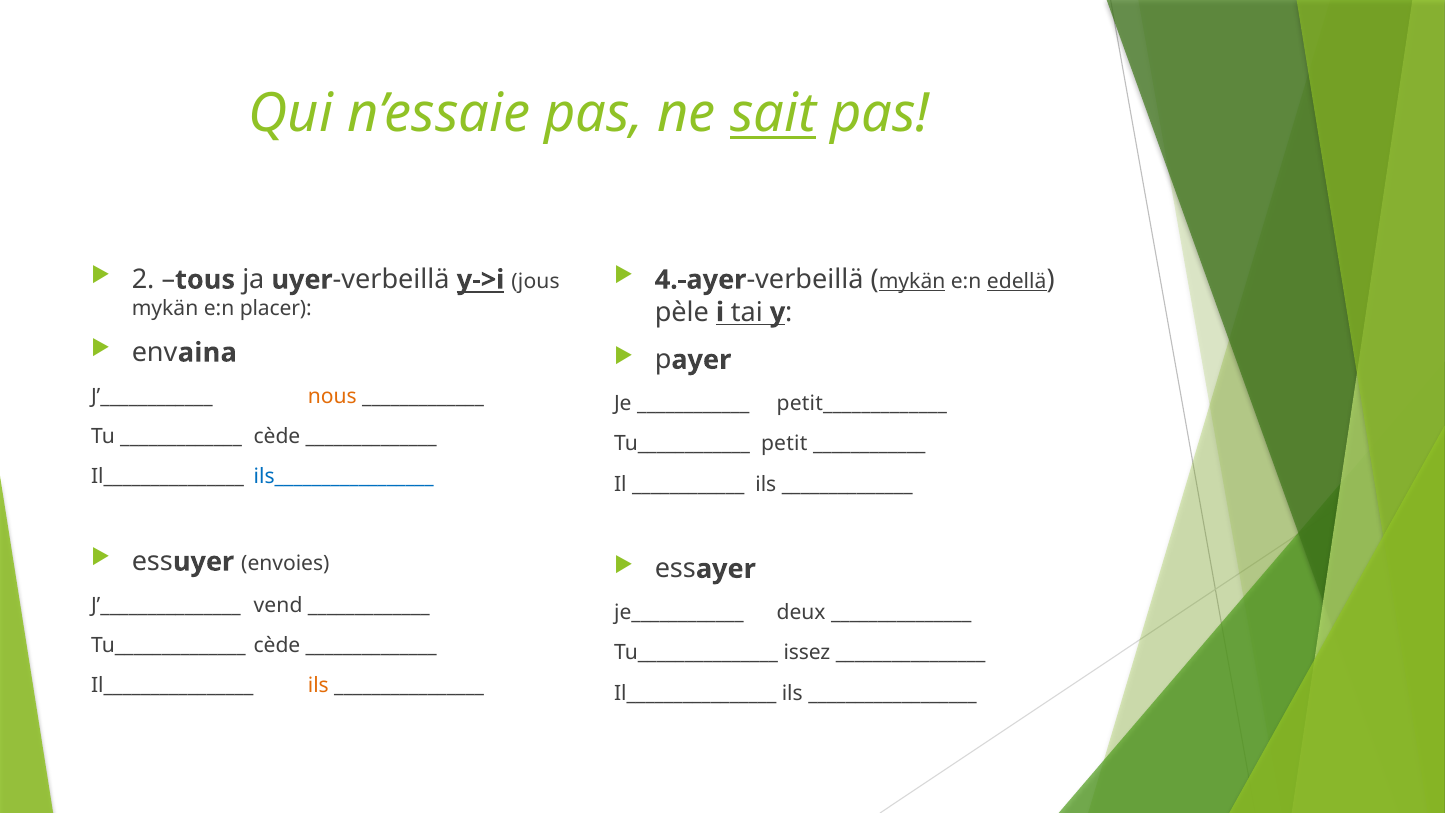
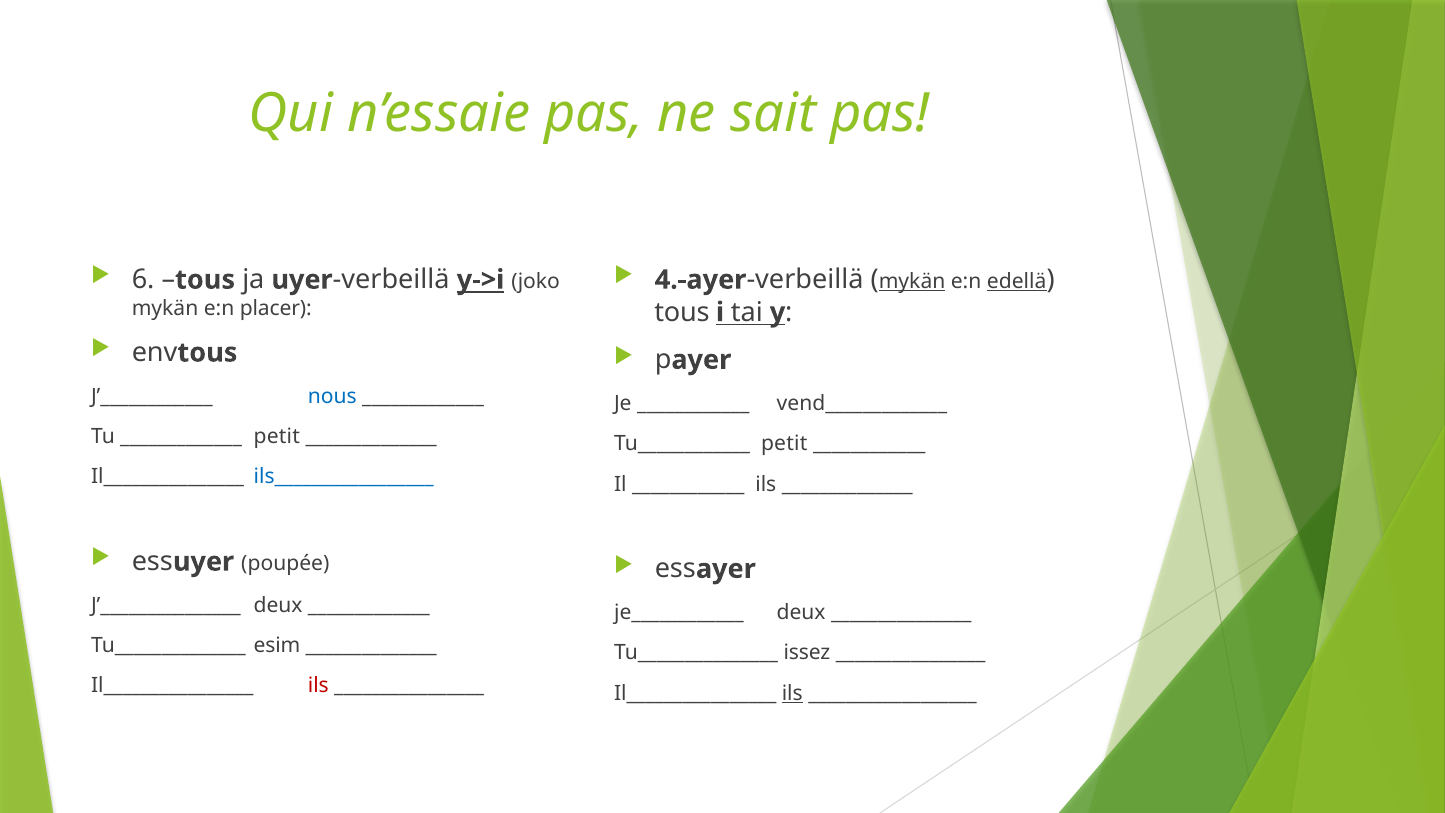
sait underline: present -> none (773, 114)
2: 2 -> 6 (143, 280)
jous: jous -> joko (536, 282)
pèle: pèle -> tous (682, 312)
aina: aina -> tous (207, 353)
nous colour: orange -> blue (332, 396)
petit_____________: petit_____________ -> vend_____________ (862, 403)
cède: cède -> petit (277, 436)
envoies: envoies -> poupée (285, 564)
J’_______________ vend: vend -> deux (278, 605)
Tu______________ cède: cède -> esim (277, 645)
ils colour: orange -> red (318, 686)
ils underline: none -> present (792, 693)
